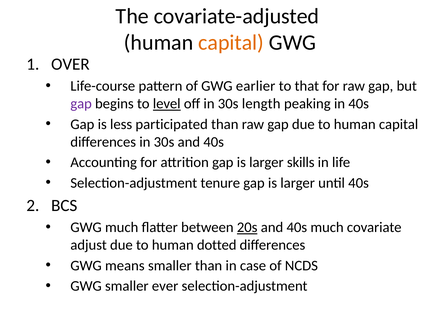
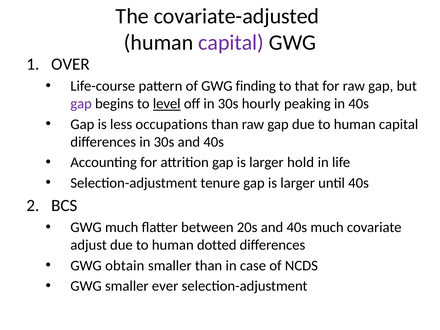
capital colour: orange -> purple (231, 43)
earlier: earlier -> finding (256, 86)
length: length -> hourly (261, 104)
participated: participated -> occupations (172, 124)
skills: skills -> hold (301, 162)
20s underline: present -> none (247, 227)
means: means -> obtain (125, 266)
